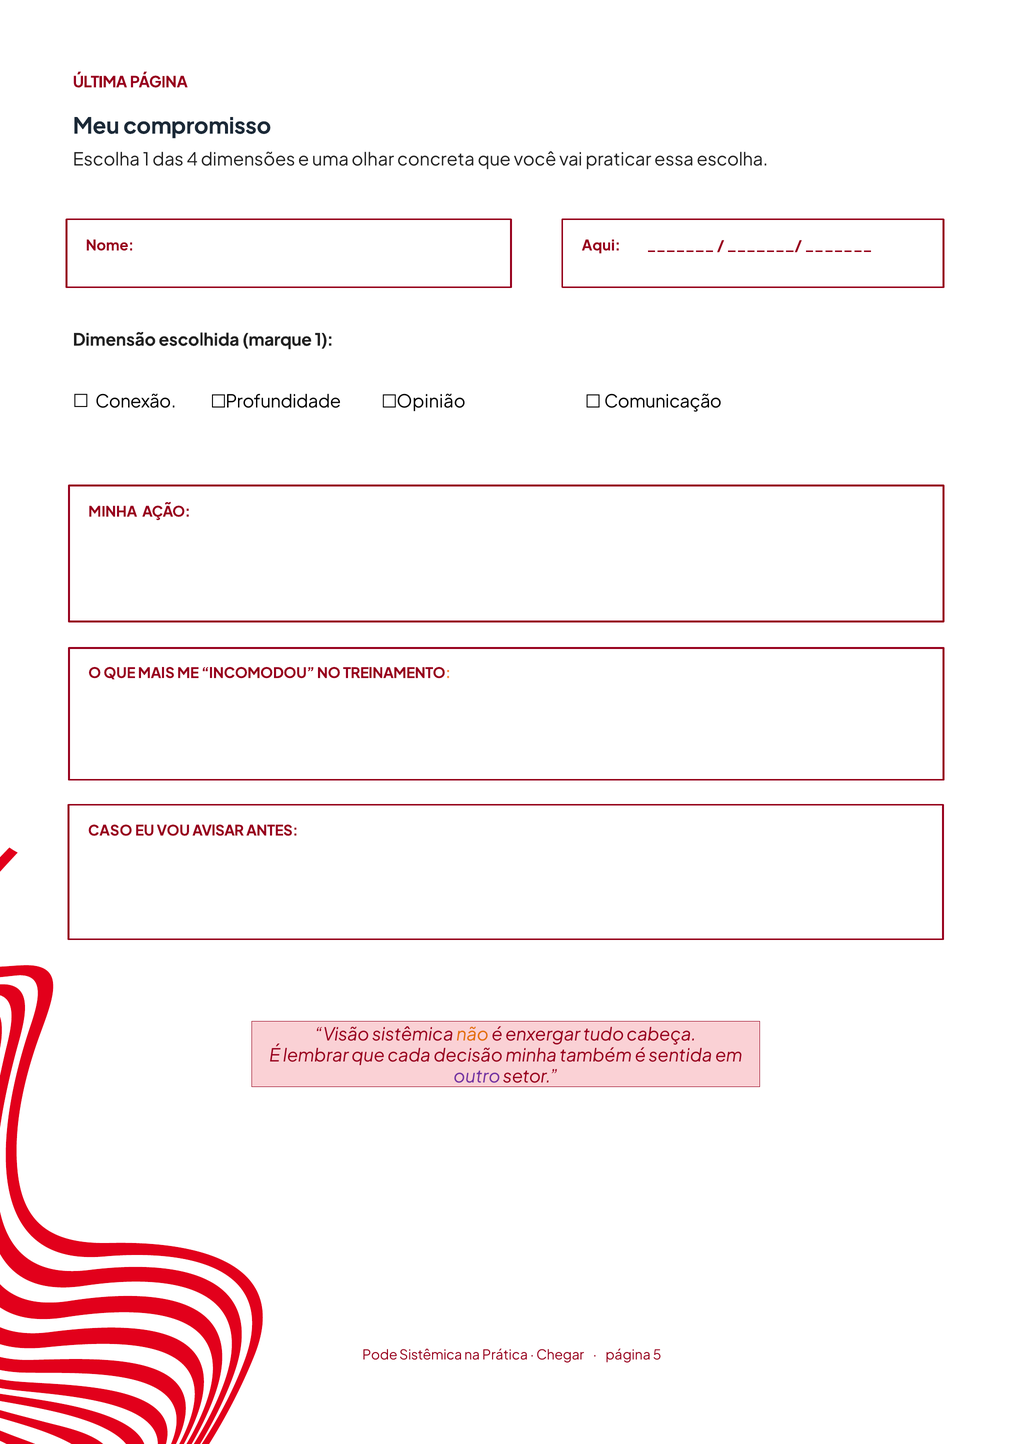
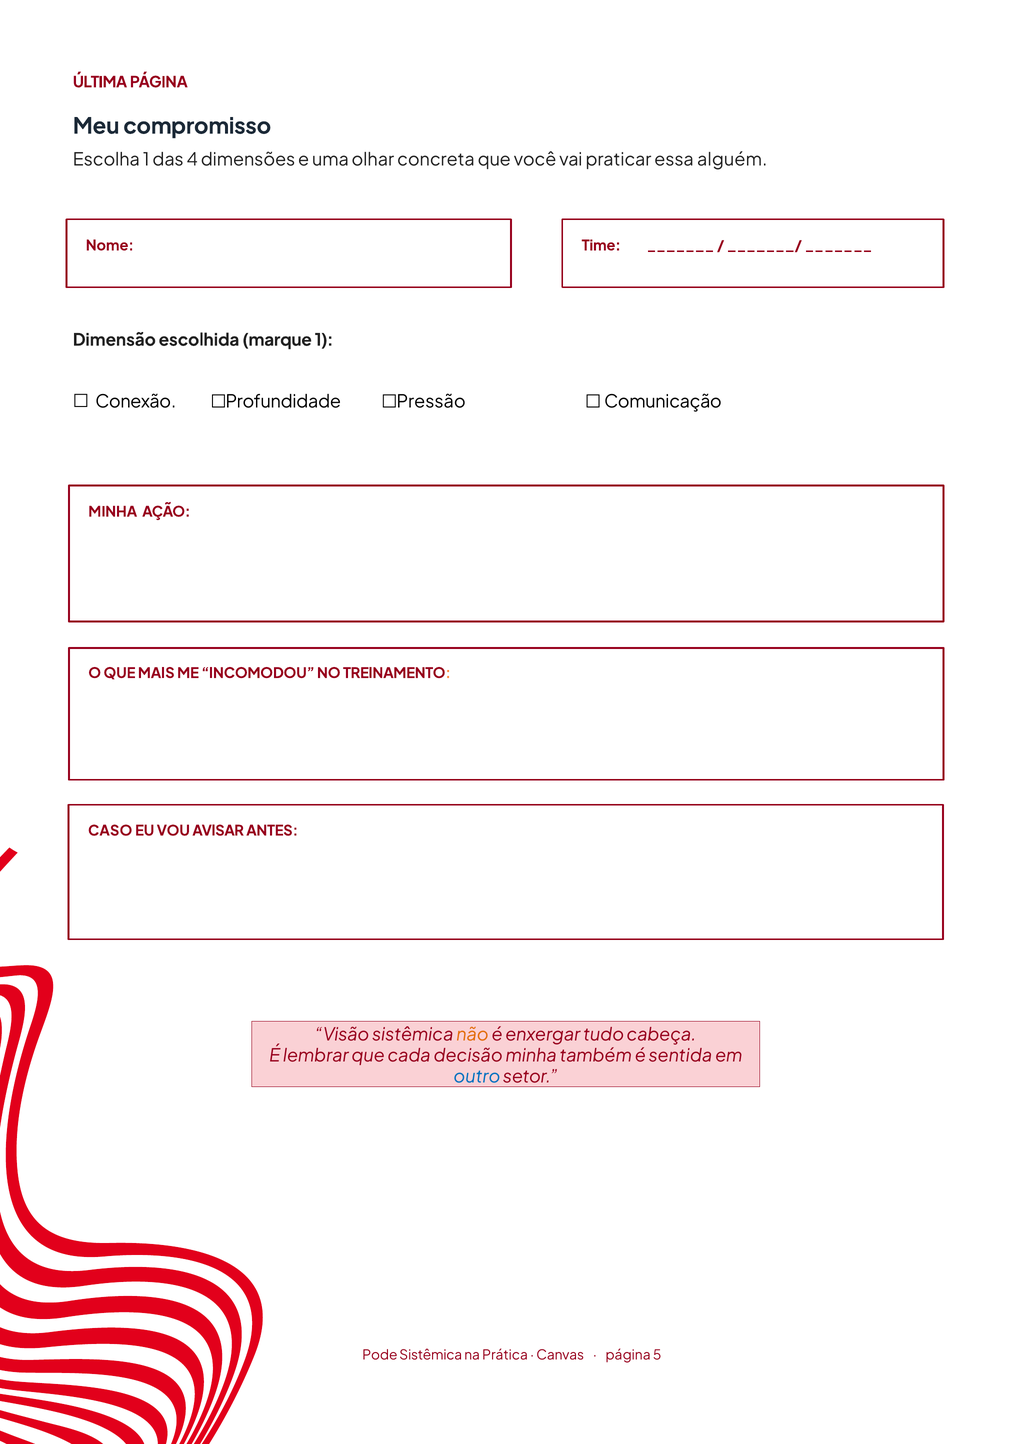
essa escolha: escolha -> alguém (732, 160)
Aqui: Aqui -> Time (601, 246)
Opinião: Opinião -> Pressão (431, 402)
outro colour: purple -> blue (477, 1077)
Chegar: Chegar -> Canvas (560, 1355)
